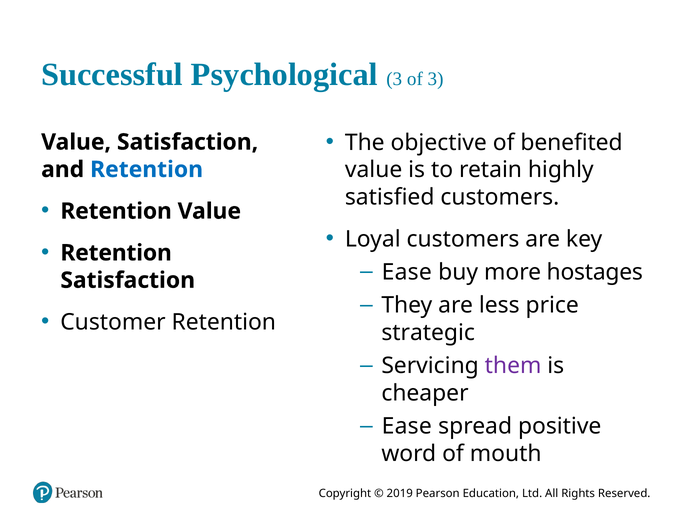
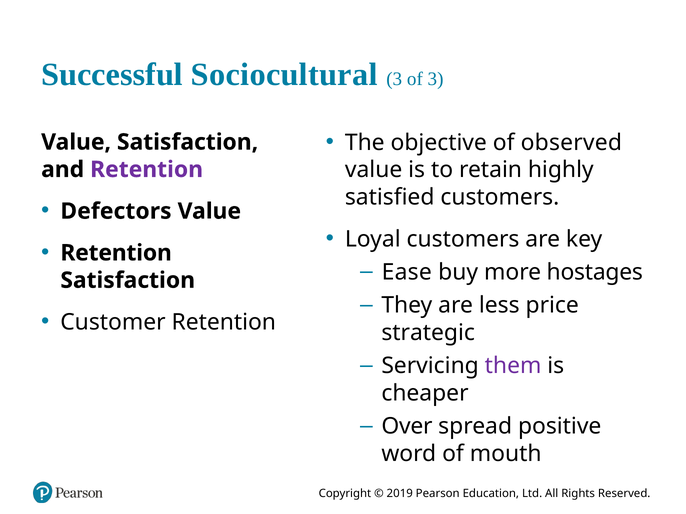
Psychological: Psychological -> Sociocultural (284, 74)
benefited: benefited -> observed (571, 143)
Retention colour: blue -> purple (147, 170)
Retention: Retention -> Defectors (116, 211)
Ease: Ease -> Over (407, 427)
